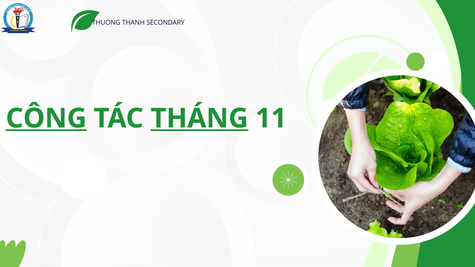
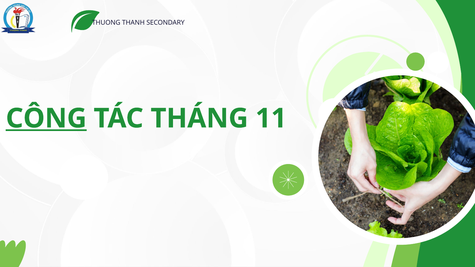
THÁNG underline: present -> none (199, 118)
